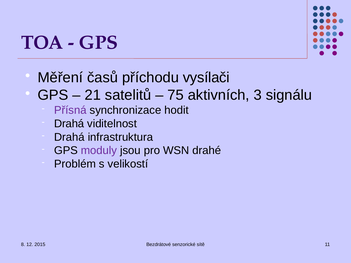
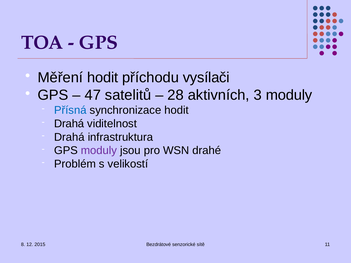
Měření časů: časů -> hodit (103, 78)
21: 21 -> 47 (93, 95)
75: 75 -> 28 (176, 95)
3 signálu: signálu -> moduly (289, 95)
Přísná colour: purple -> blue (70, 110)
